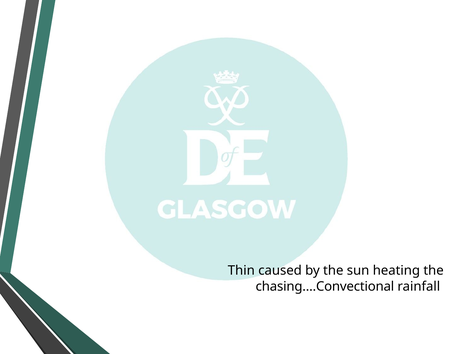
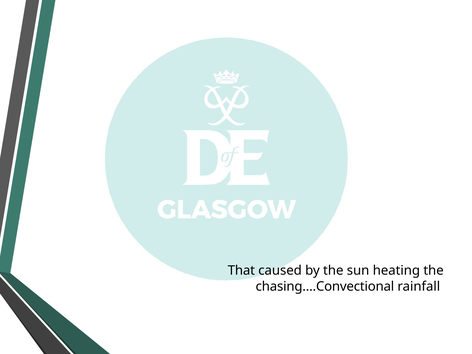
Thin: Thin -> That (241, 271)
